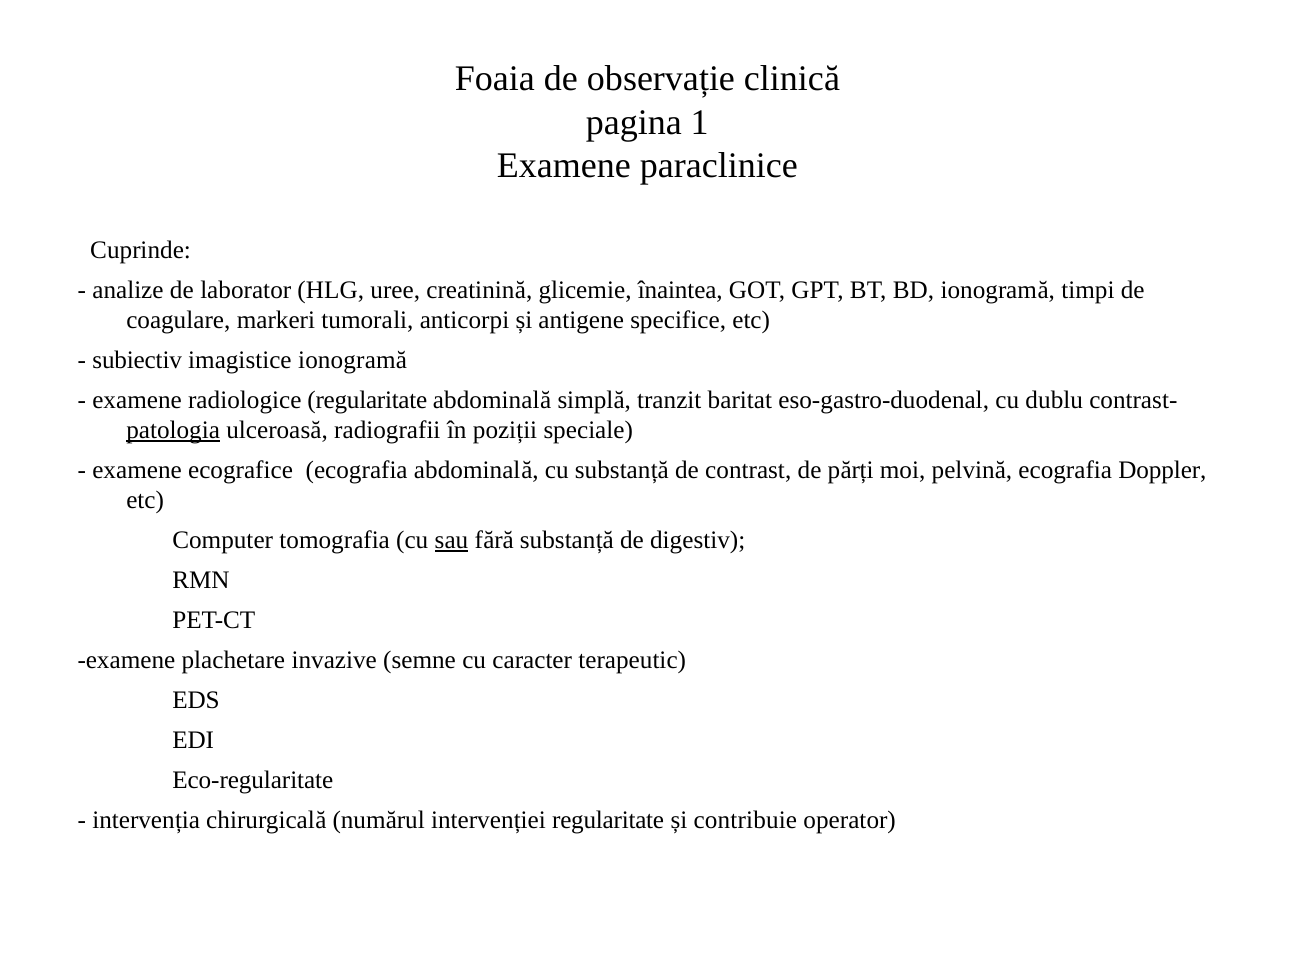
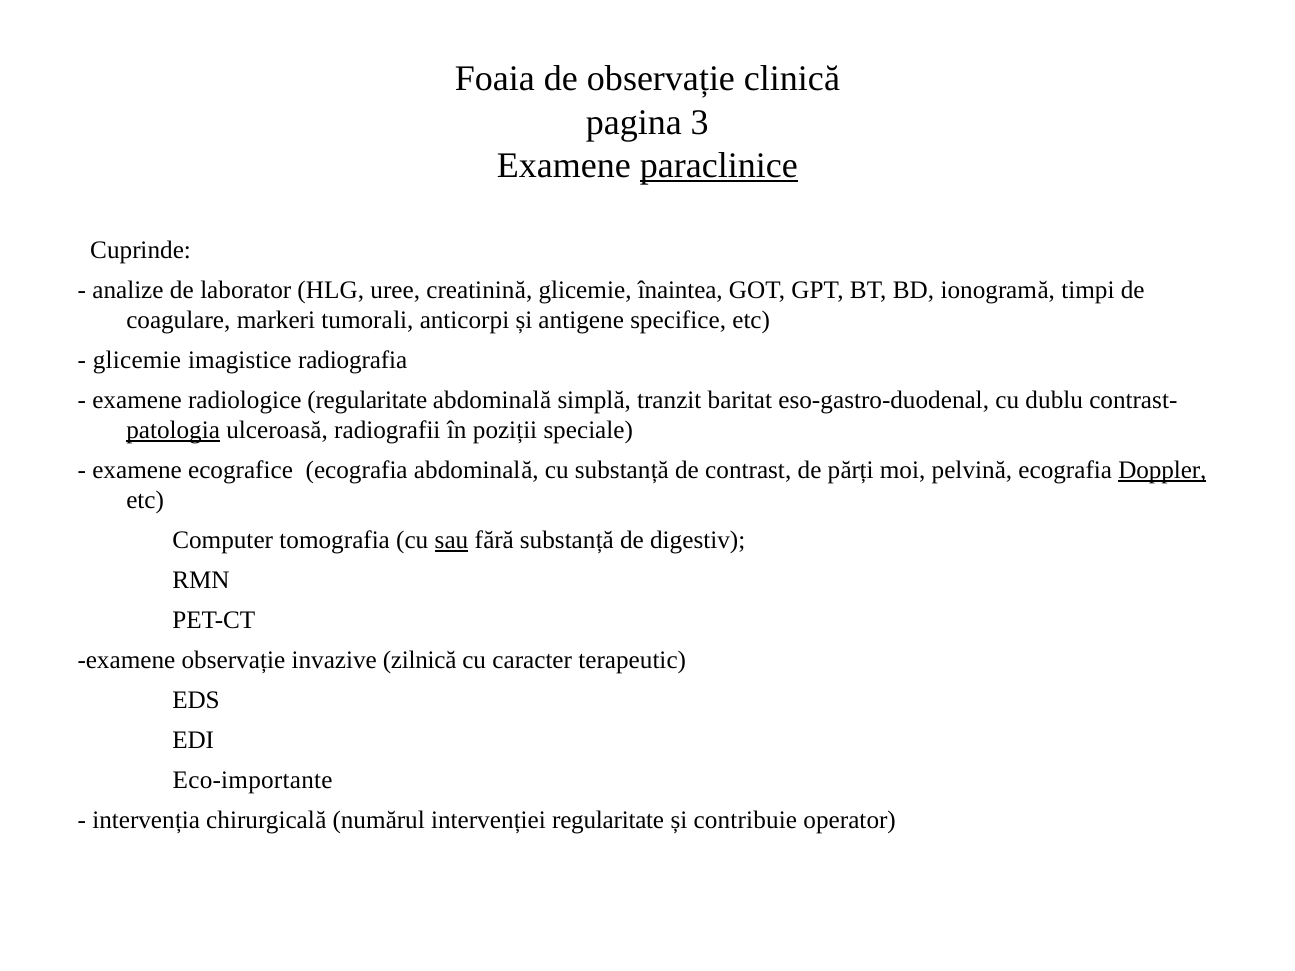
1: 1 -> 3 (700, 122)
paraclinice underline: none -> present (719, 166)
subiectiv: subiectiv -> glicemie (137, 360)
imagistice ionogramă: ionogramă -> radiografia (353, 360)
Doppler underline: none -> present (1162, 470)
examene plachetare: plachetare -> observație (233, 660)
semne: semne -> zilnică (420, 660)
Eco-regularitate: Eco-regularitate -> Eco-importante (253, 780)
